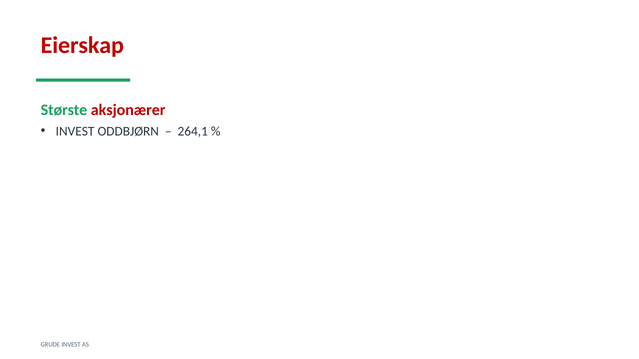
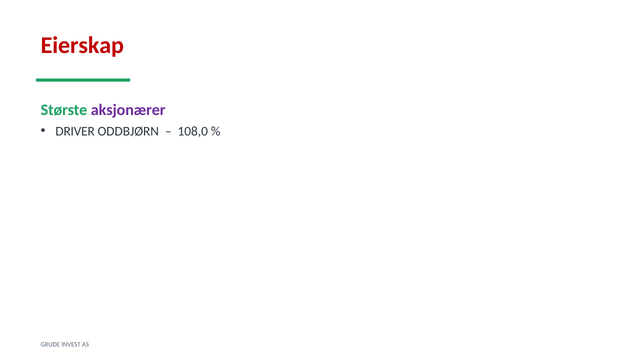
aksjonærer colour: red -> purple (128, 110)
INVEST: INVEST -> DRIVER (75, 131)
264,1: 264,1 -> 108,0 (193, 131)
